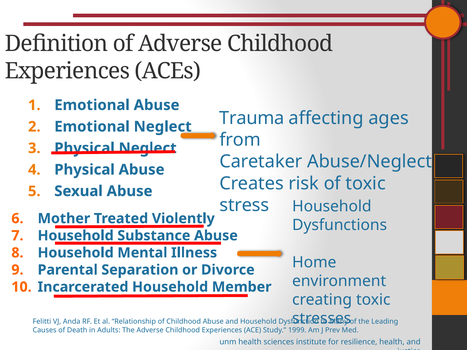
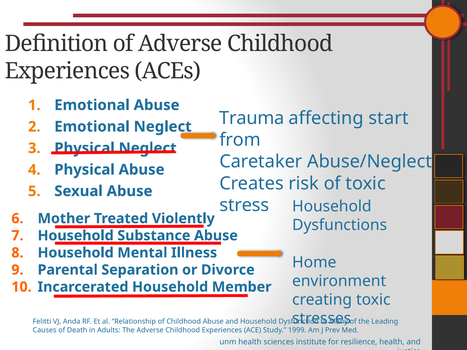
ages: ages -> start (389, 118)
